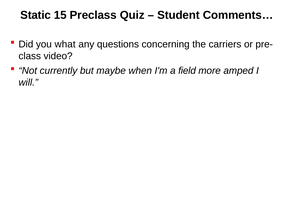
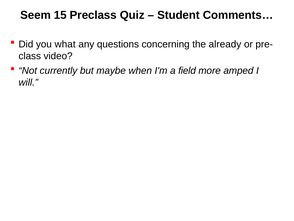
Static: Static -> Seem (36, 15)
carriers: carriers -> already (225, 44)
